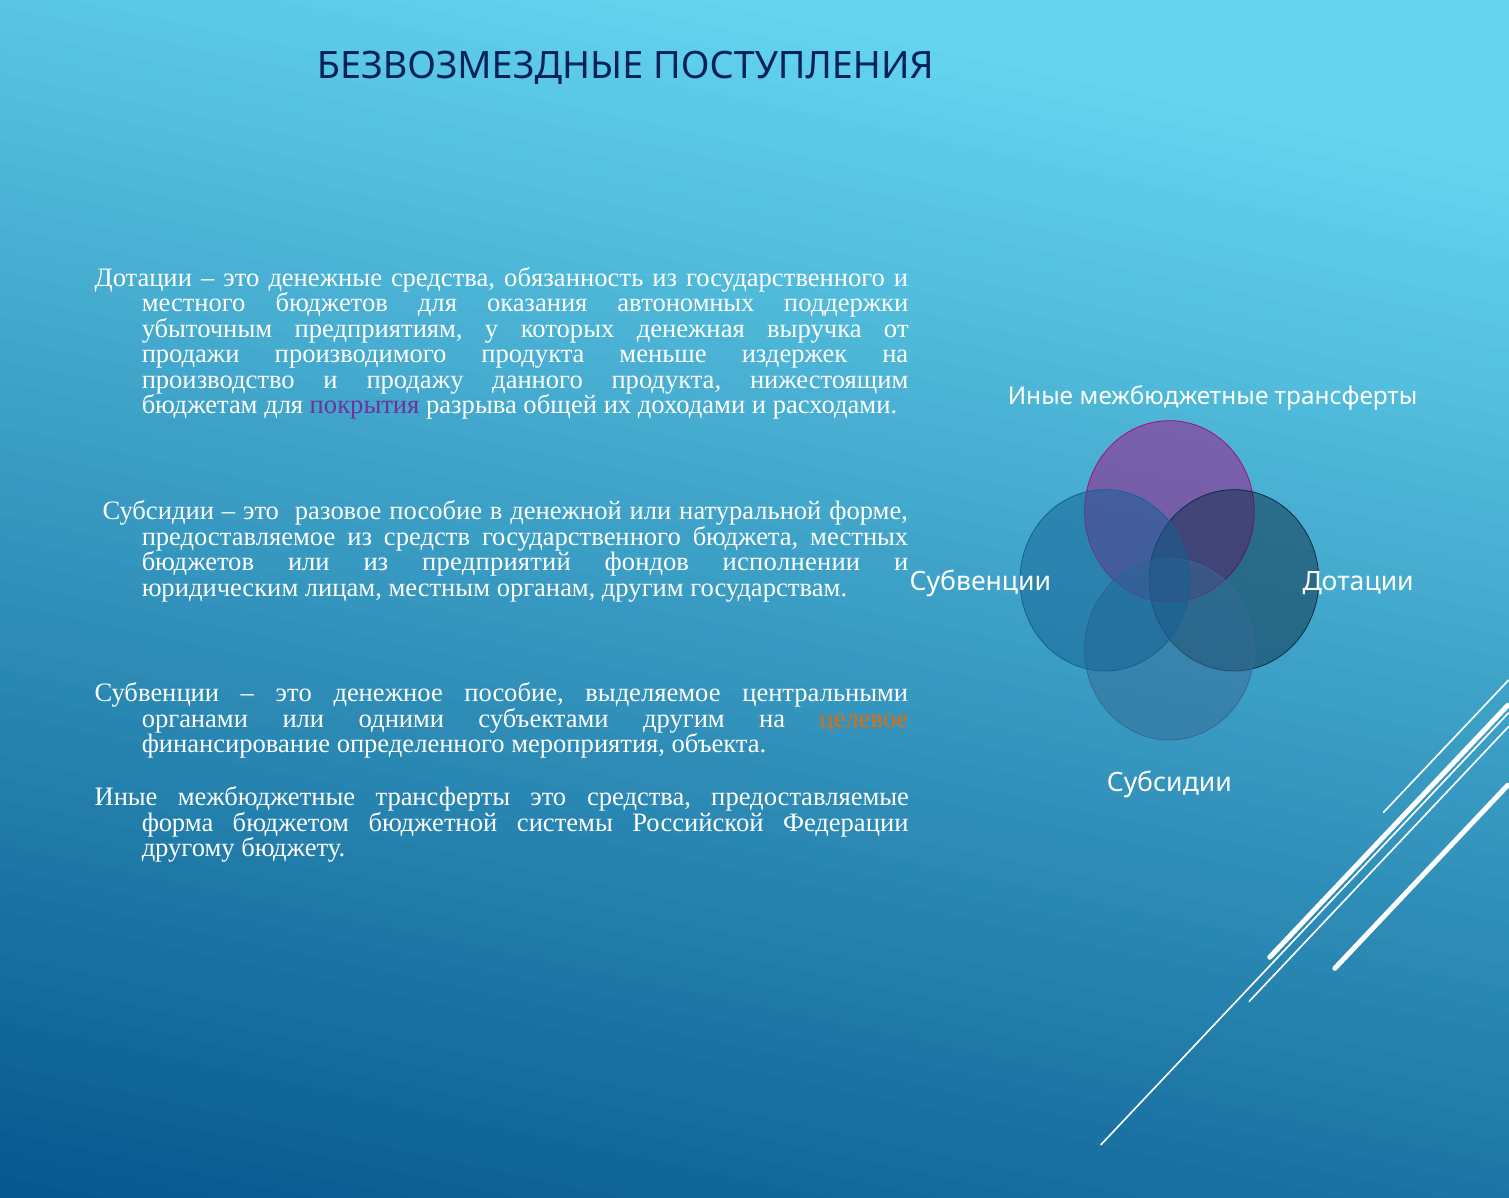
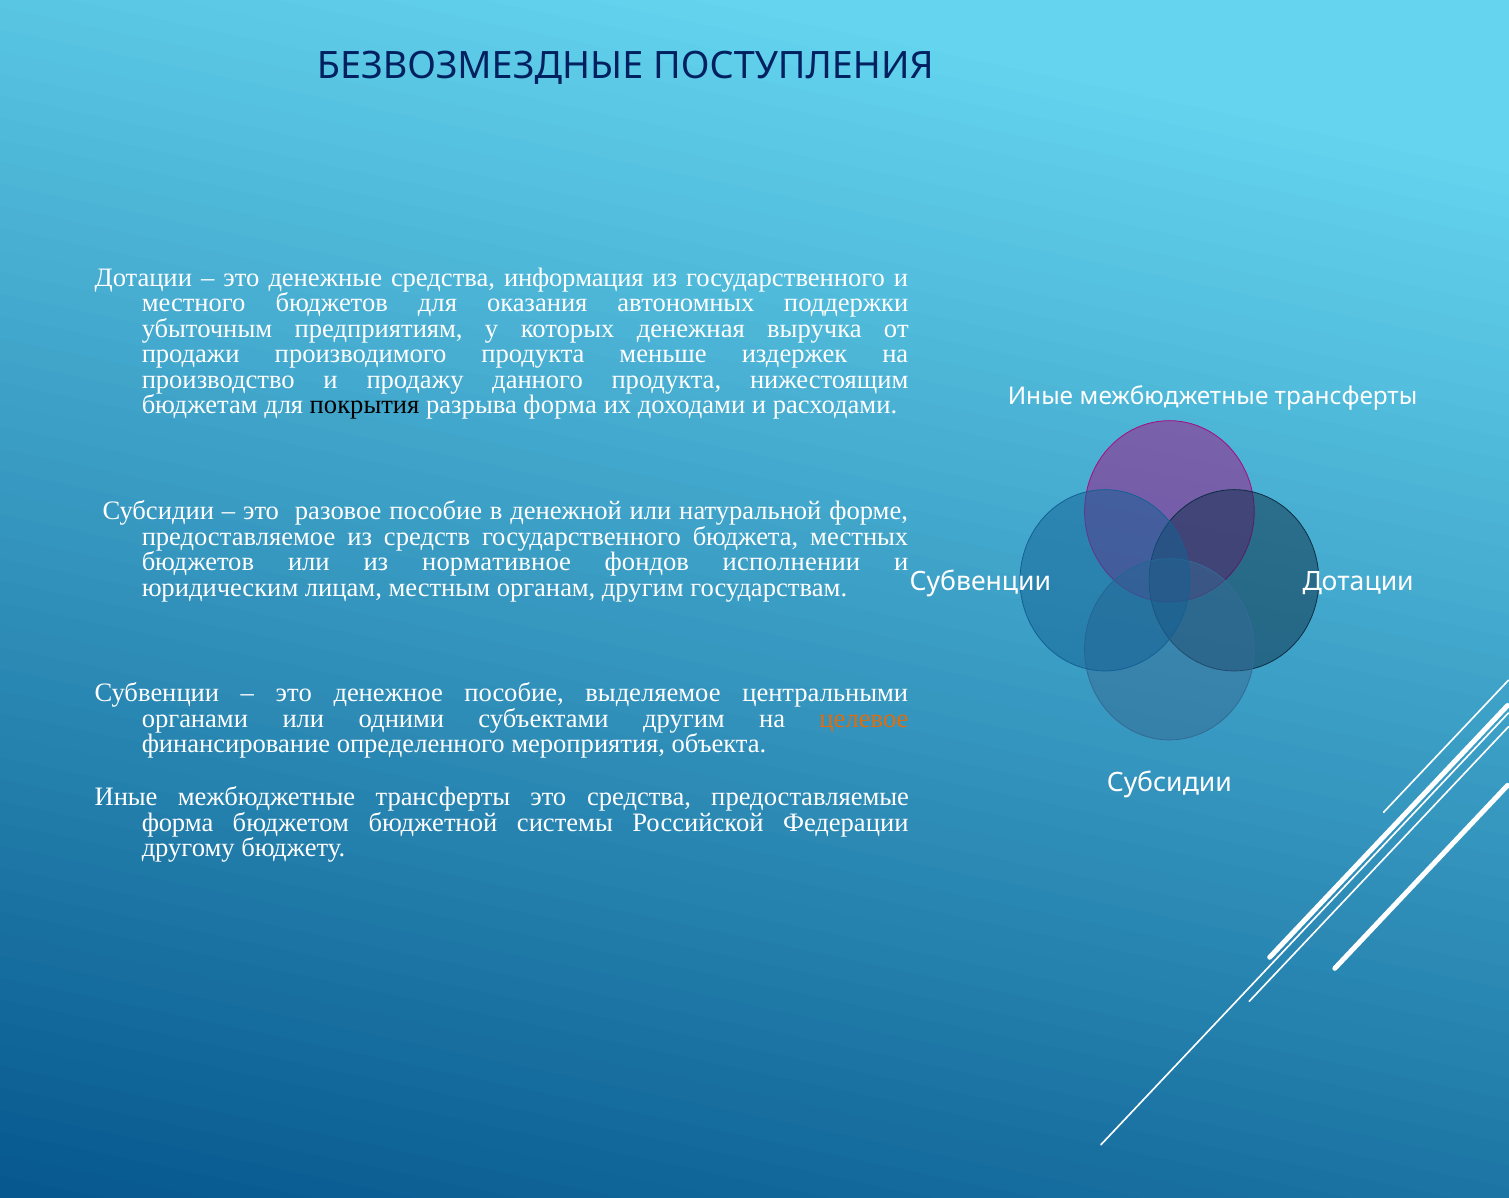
обязанность: обязанность -> информация (574, 277)
покрытия colour: purple -> black (365, 405)
разрыва общей: общей -> форма (560, 405)
предприятий: предприятий -> нормативное (496, 562)
